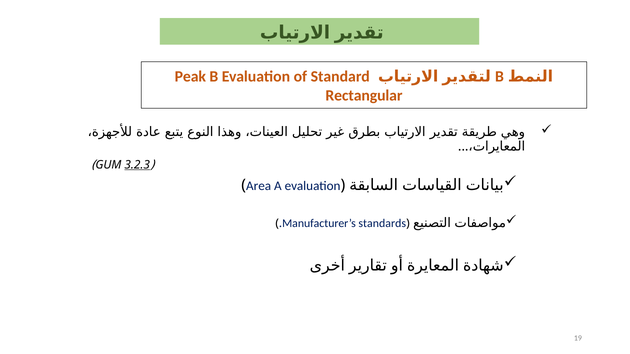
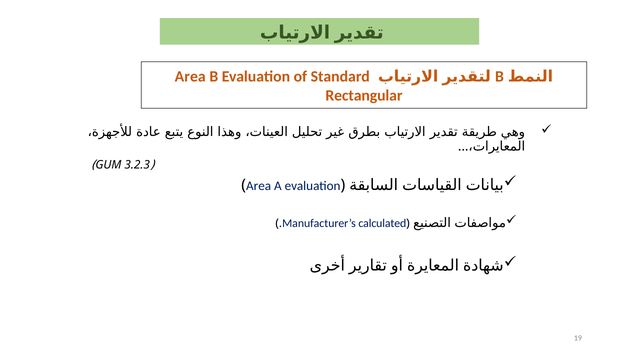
Peak: Peak -> Area (190, 77)
3.2.3 underline: present -> none (137, 165)
standards: standards -> calculated (382, 224)
